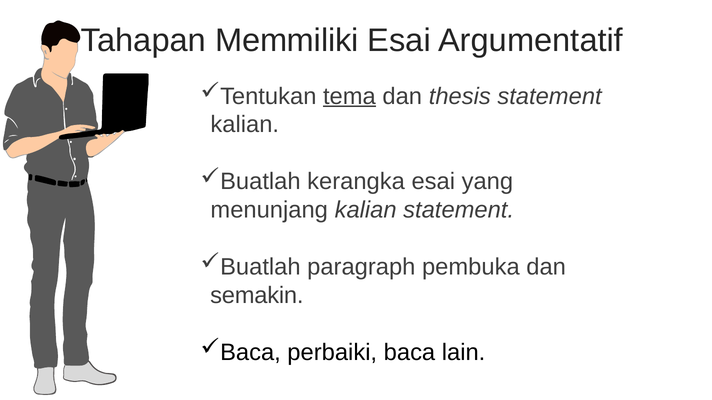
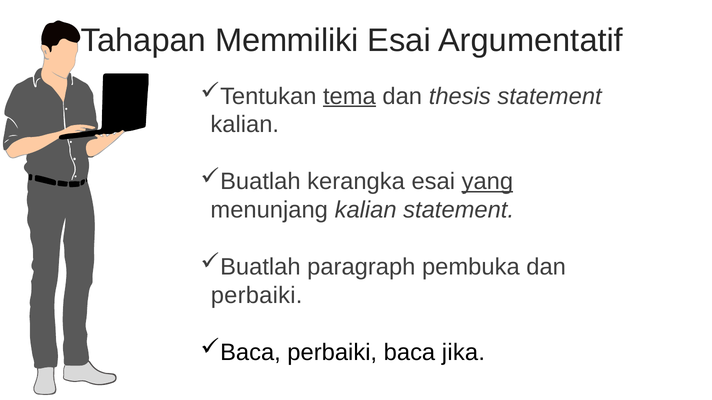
yang underline: none -> present (487, 182)
semakin: semakin -> perbaiki (257, 296)
lain: lain -> jika (463, 353)
